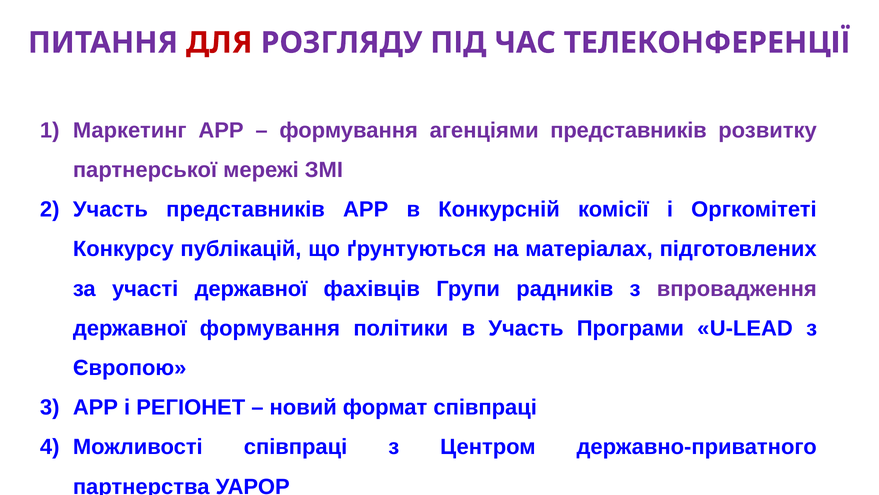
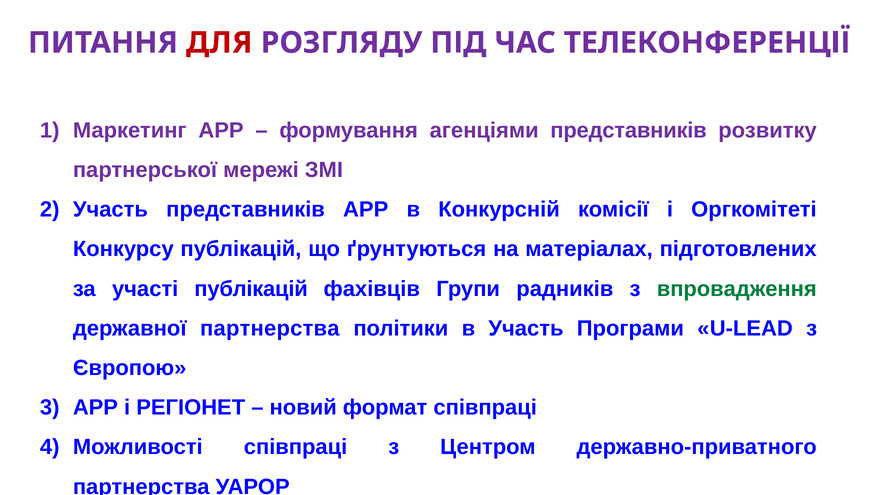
участі державної: державної -> публікацій (251, 288)
впровадження colour: purple -> green (737, 288)
державної формування: формування -> партнерства (270, 328)
